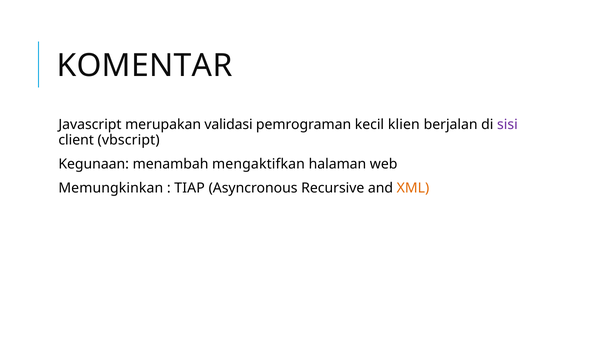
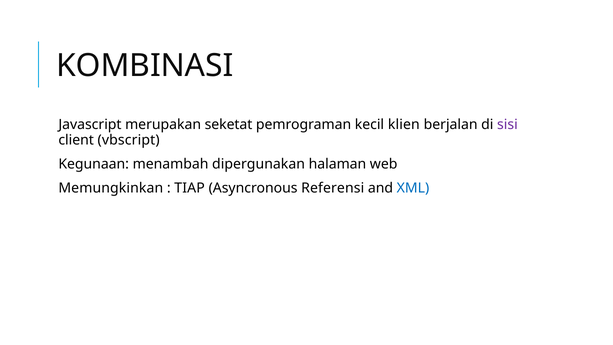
KOMENTAR: KOMENTAR -> KOMBINASI (145, 66)
validasi: validasi -> seketat (229, 125)
mengaktifkan: mengaktifkan -> dipergunakan (259, 164)
Recursive: Recursive -> Referensi (333, 188)
XML colour: orange -> blue (413, 188)
